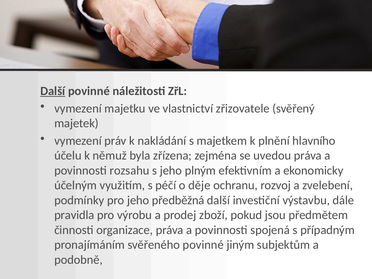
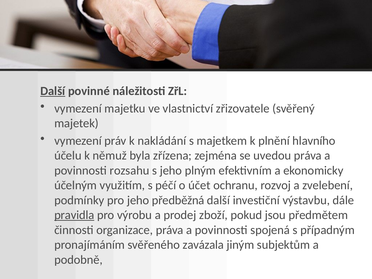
děje: děje -> účet (199, 185)
pravidla underline: none -> present (74, 215)
svěřeného povinné: povinné -> zavázala (203, 245)
